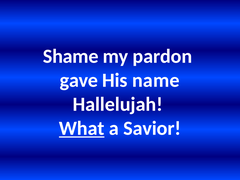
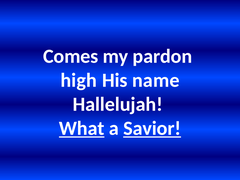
Shame: Shame -> Comes (71, 56)
gave: gave -> high (79, 80)
Savior underline: none -> present (152, 128)
